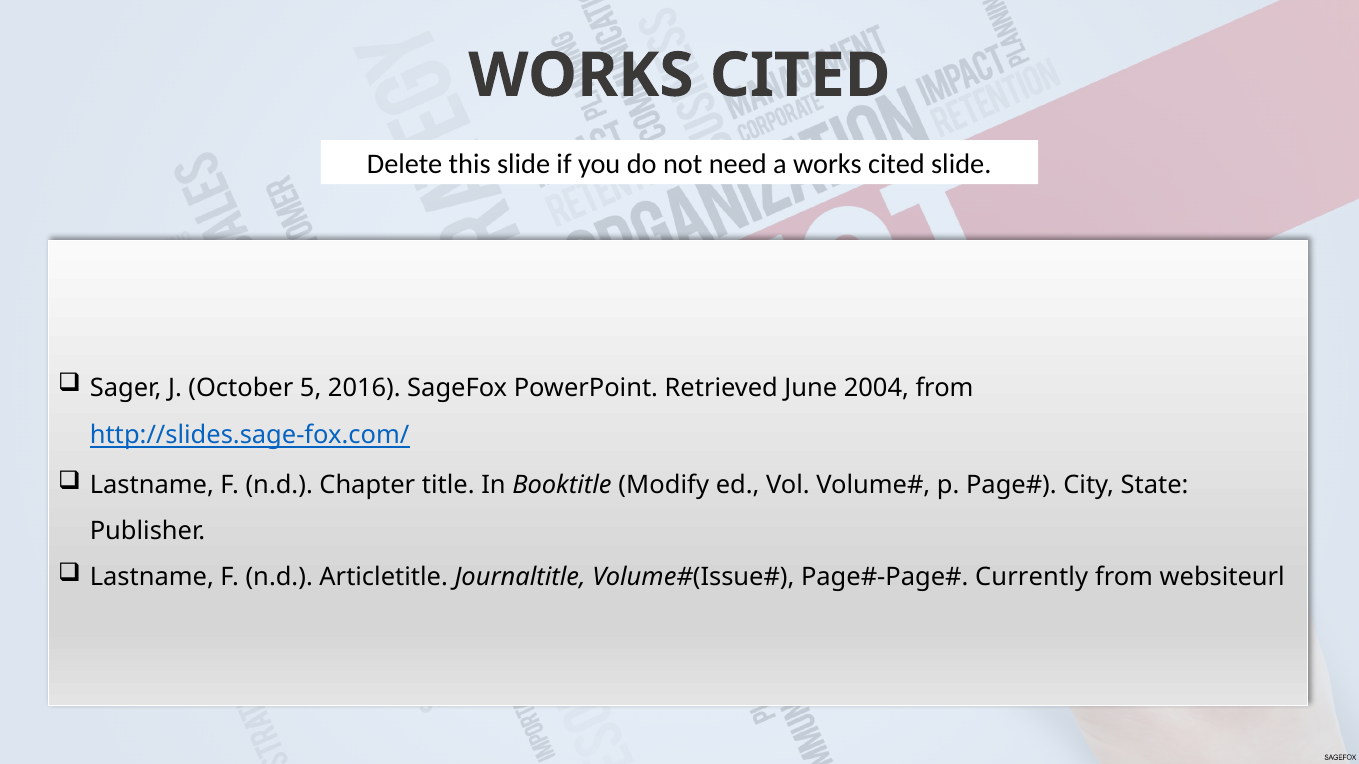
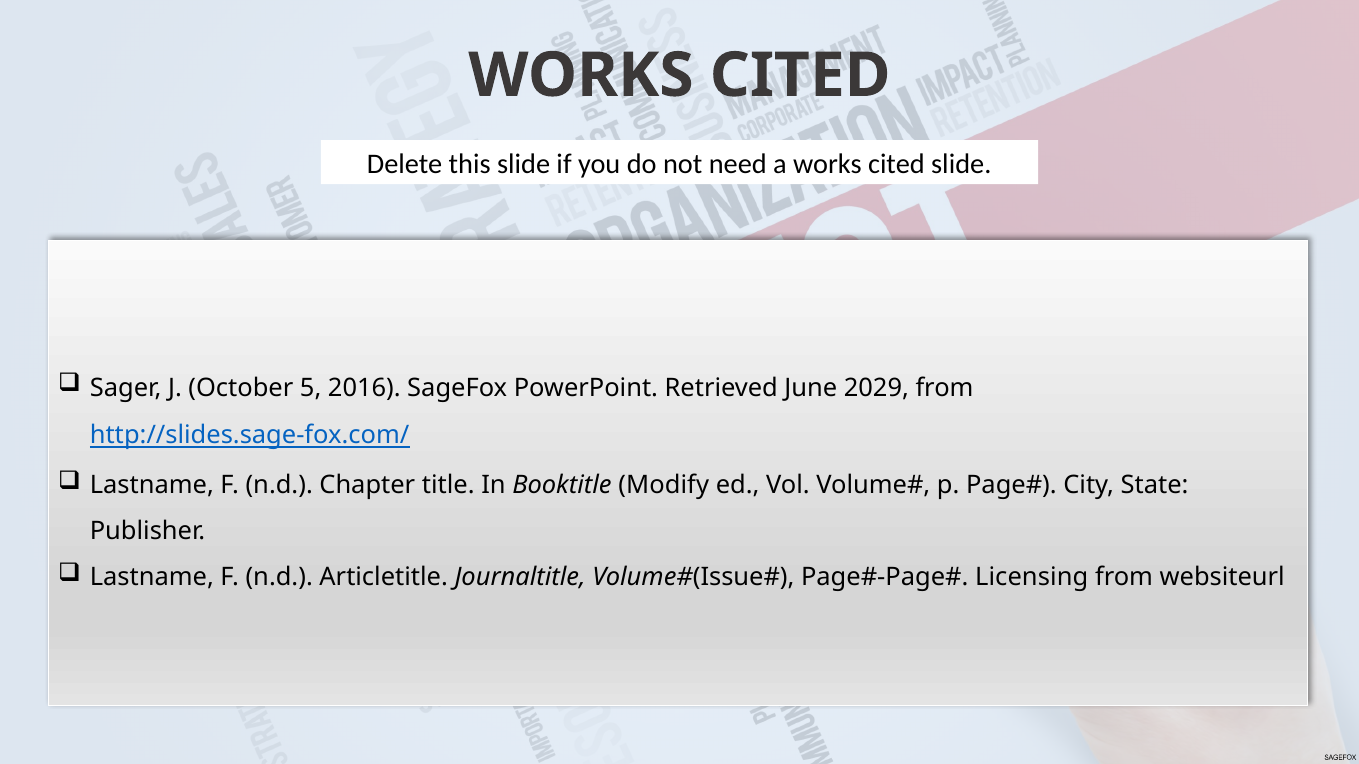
2004: 2004 -> 2029 (876, 388)
Currently: Currently -> Licensing (1032, 577)
